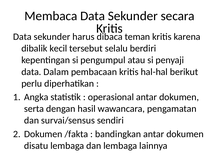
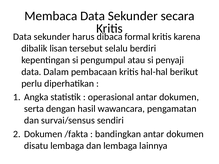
teman: teman -> formal (137, 37)
kecil: kecil -> lisan (58, 49)
